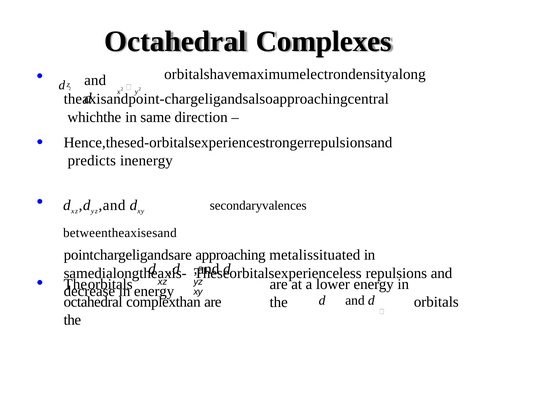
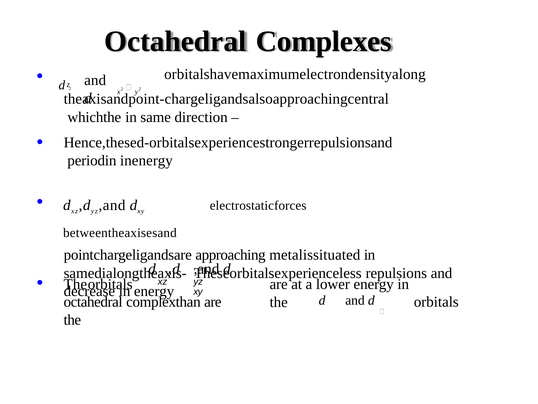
predicts: predicts -> periodin (92, 160)
secondaryvalences: secondaryvalences -> electrostaticforces (258, 205)
